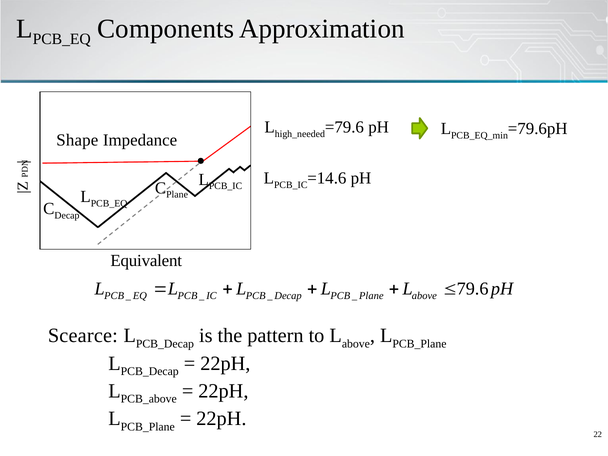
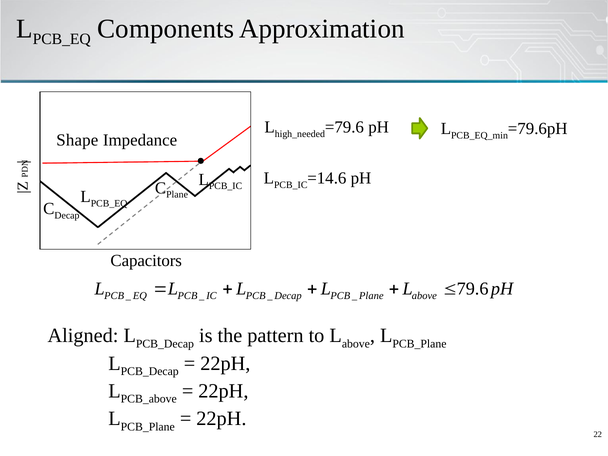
Equivalent: Equivalent -> Capacitors (146, 261)
Scearce: Scearce -> Aligned (83, 336)
